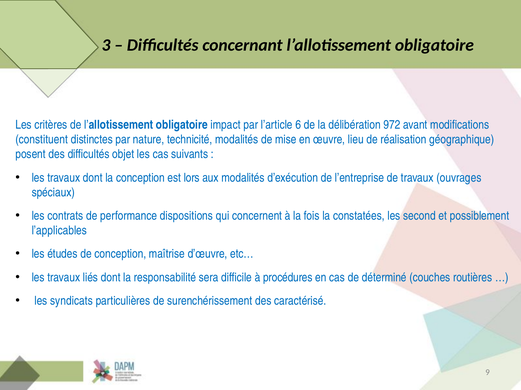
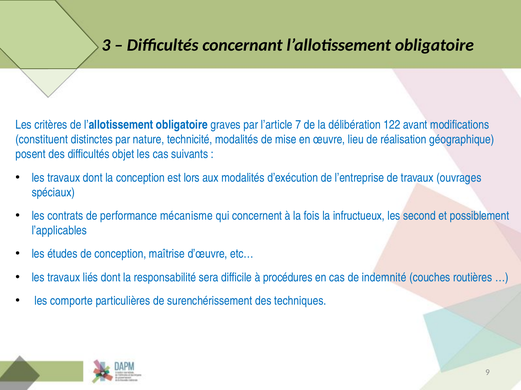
impact: impact -> graves (226, 125)
6: 6 -> 7 (298, 125)
972: 972 -> 122 (392, 125)
dispositions: dispositions -> mécanisme (186, 216)
constatées: constatées -> infructueux (359, 216)
déterminé: déterminé -> indemnité (384, 278)
syndicats: syndicats -> comporte (71, 301)
caractérisé: caractérisé -> techniques (300, 301)
